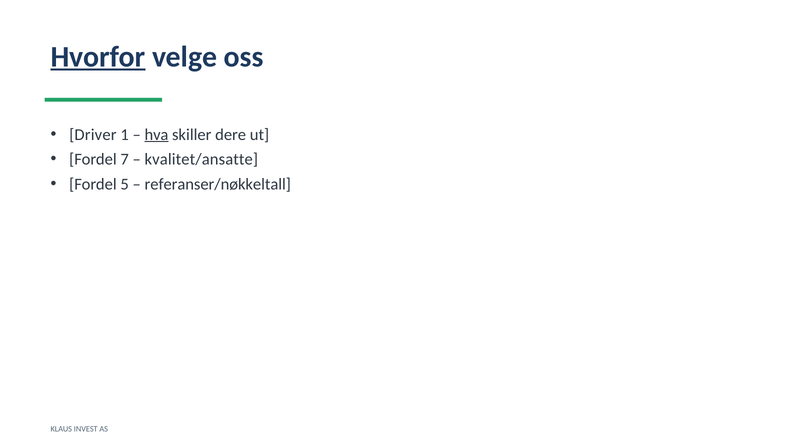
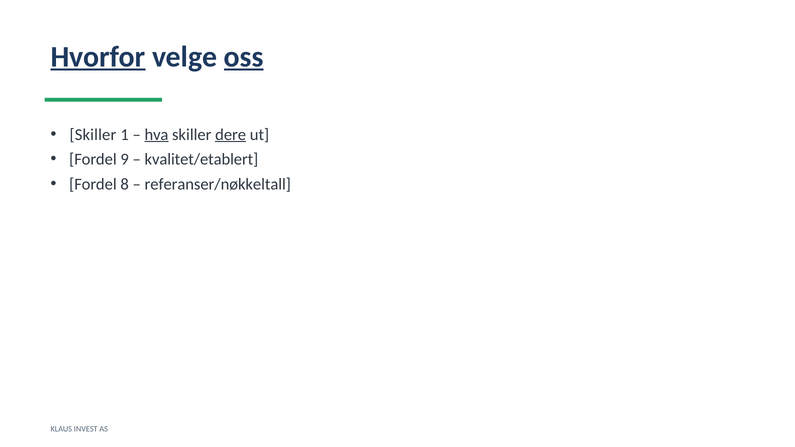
oss underline: none -> present (244, 57)
Driver: Driver -> Skiller (93, 135)
dere underline: none -> present (231, 135)
7: 7 -> 9 (125, 160)
kvalitet/ansatte: kvalitet/ansatte -> kvalitet/etablert (201, 160)
5: 5 -> 8 (125, 184)
